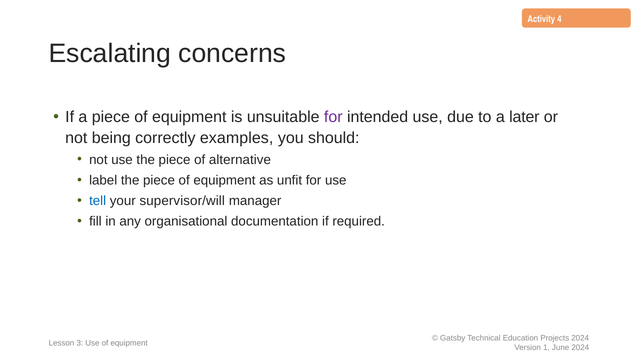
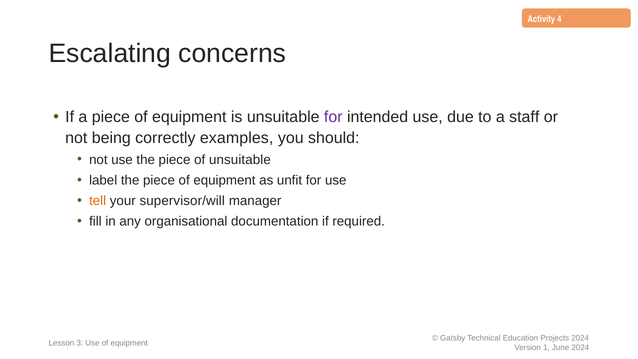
later: later -> staff (524, 117)
of alternative: alternative -> unsuitable (240, 160)
tell colour: blue -> orange (98, 201)
